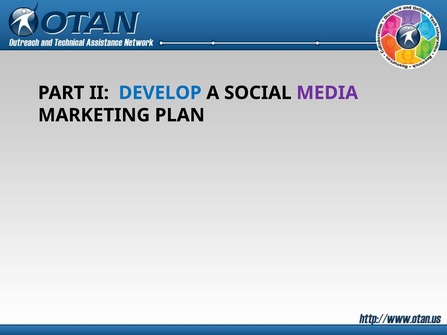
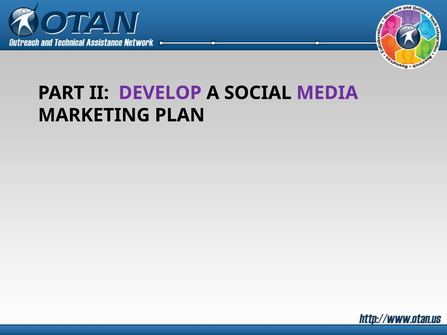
DEVELOP colour: blue -> purple (160, 93)
